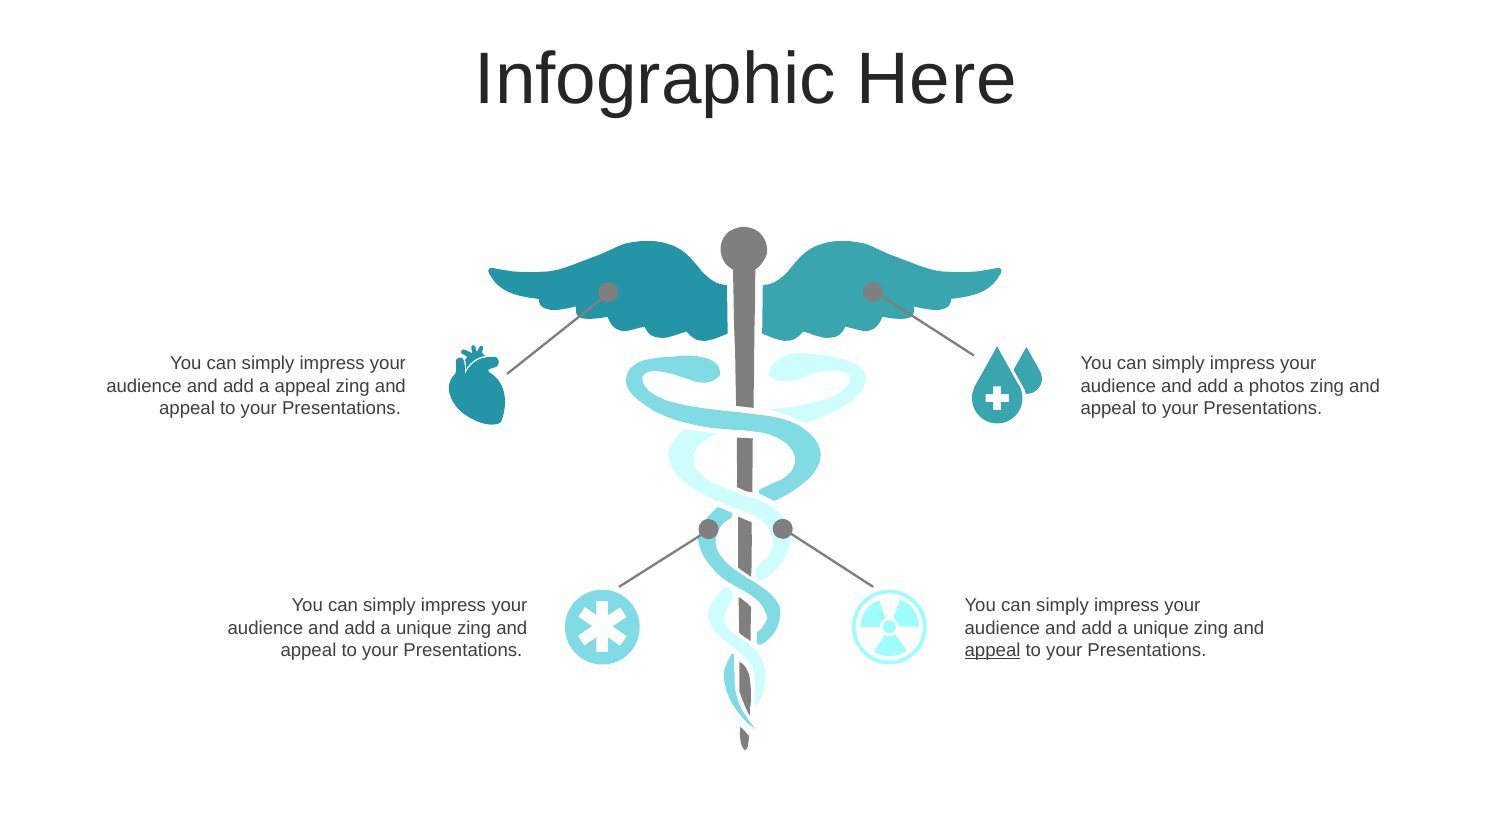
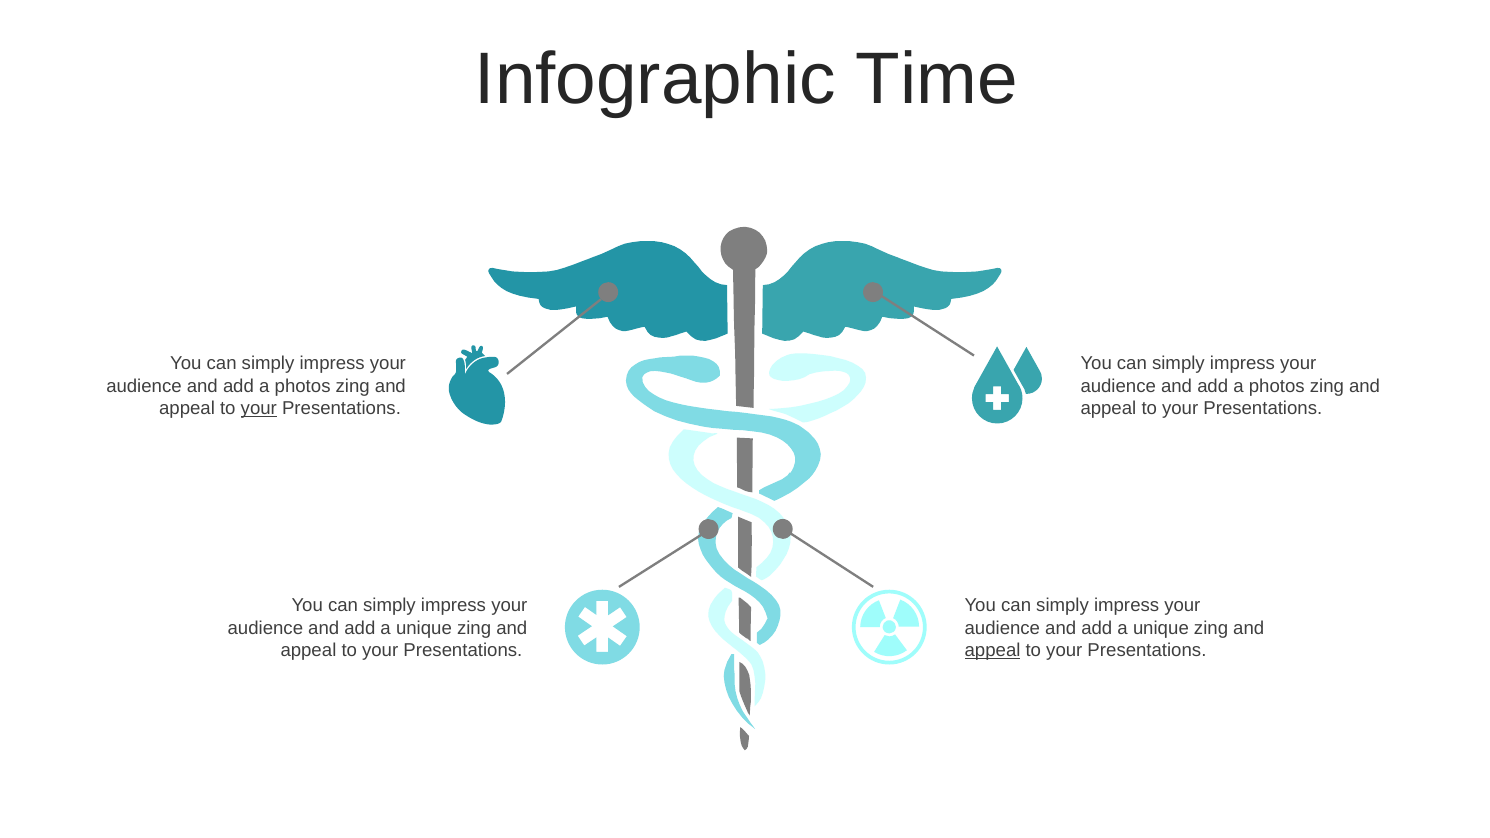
Here: Here -> Time (937, 80)
appeal: appeal -> photos (303, 386)
your underline: none -> present (259, 408)
